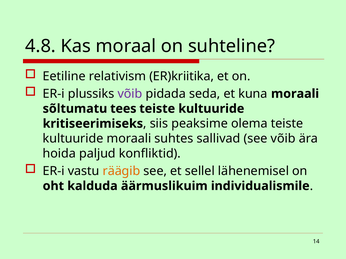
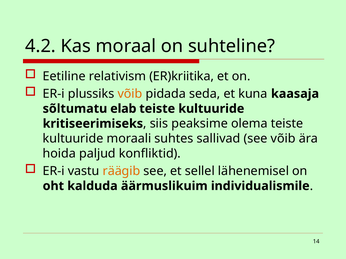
4.8: 4.8 -> 4.2 (41, 46)
võib colour: purple -> orange (130, 94)
kuna moraali: moraali -> kaasaja (295, 94)
tees: tees -> elab (123, 109)
